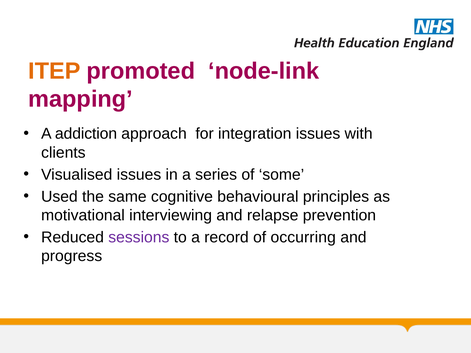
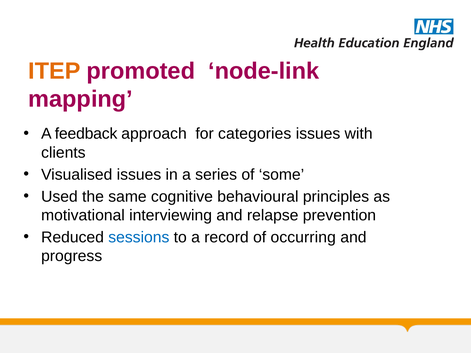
addiction: addiction -> feedback (86, 134)
integration: integration -> categories (255, 134)
sessions colour: purple -> blue (139, 237)
